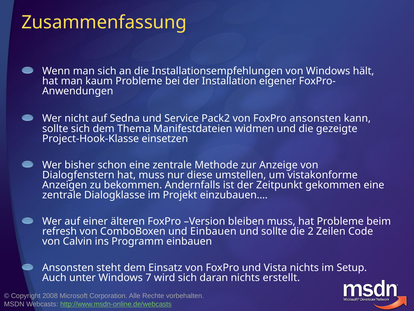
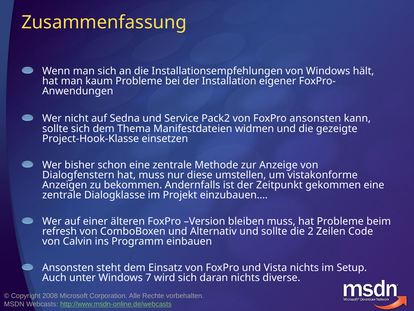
und Einbauen: Einbauen -> Alternativ (213, 231)
erstellt: erstellt -> diverse (281, 277)
